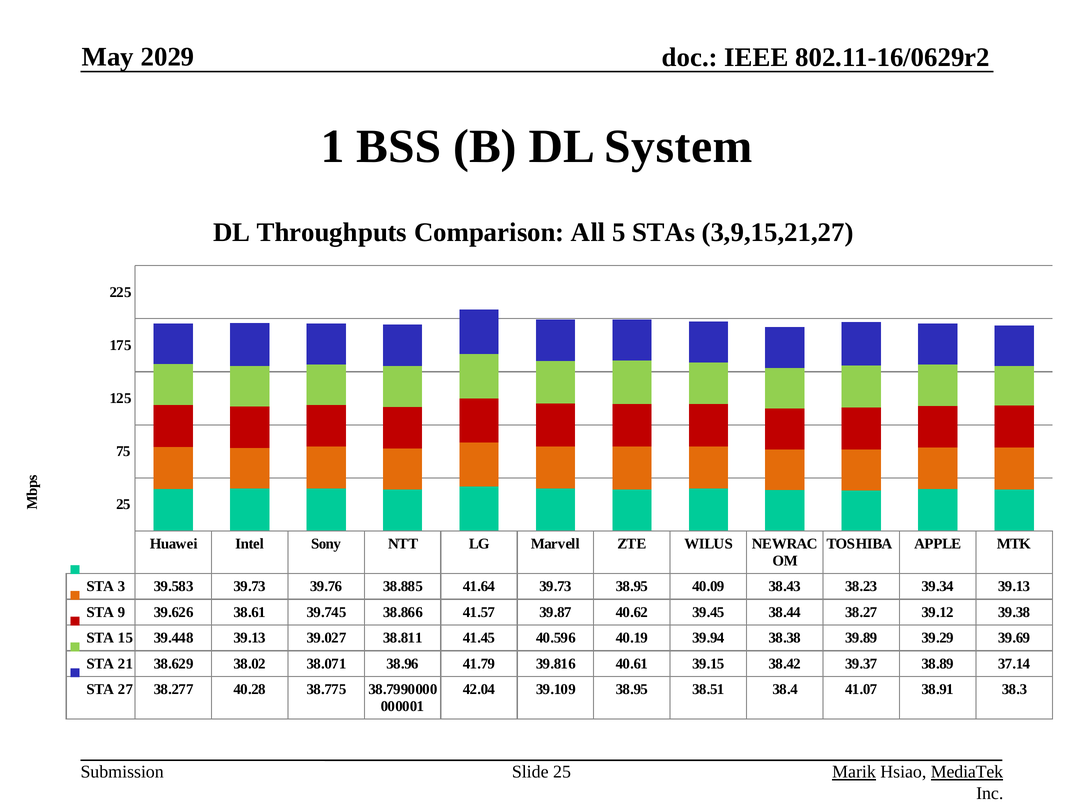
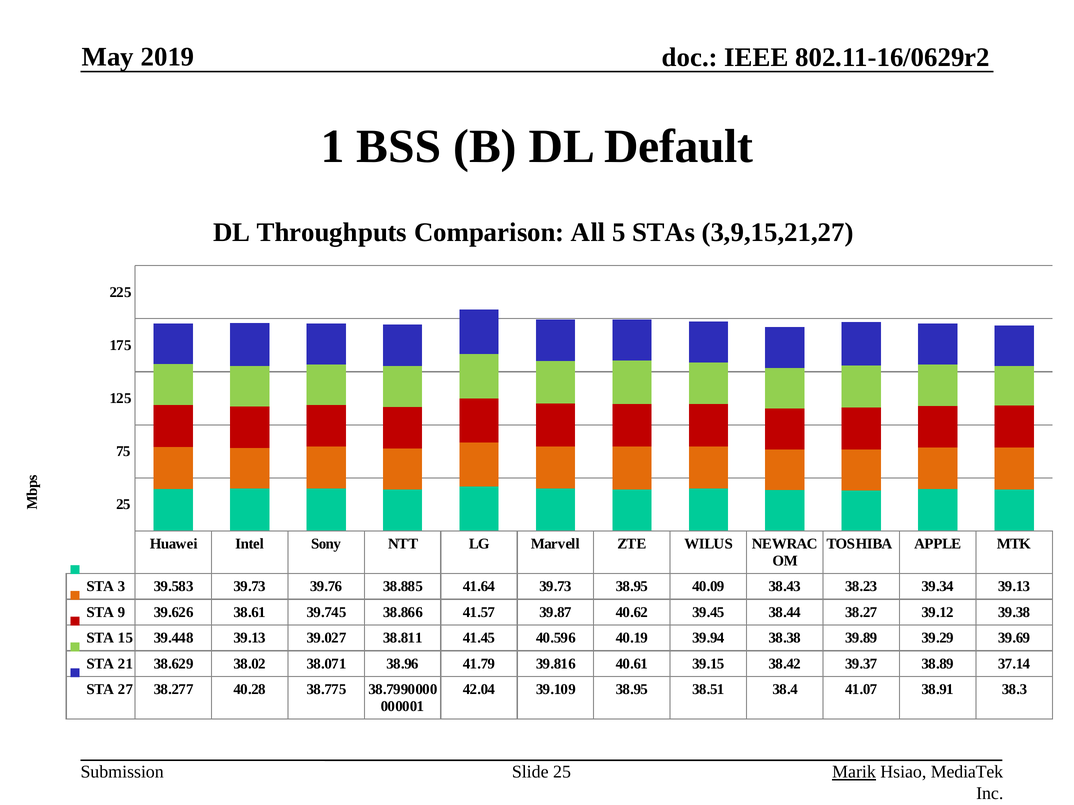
2029: 2029 -> 2019 (168, 57)
System: System -> Default (679, 146)
MediaTek underline: present -> none (967, 773)
